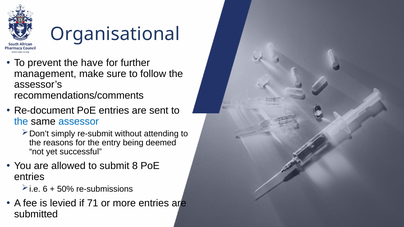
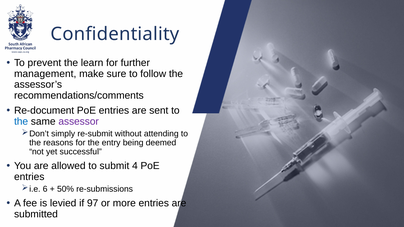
Organisational: Organisational -> Confidentiality (115, 34)
have: have -> learn (92, 63)
assessor colour: blue -> purple (79, 122)
8: 8 -> 4 (135, 166)
71: 71 -> 97 (93, 203)
